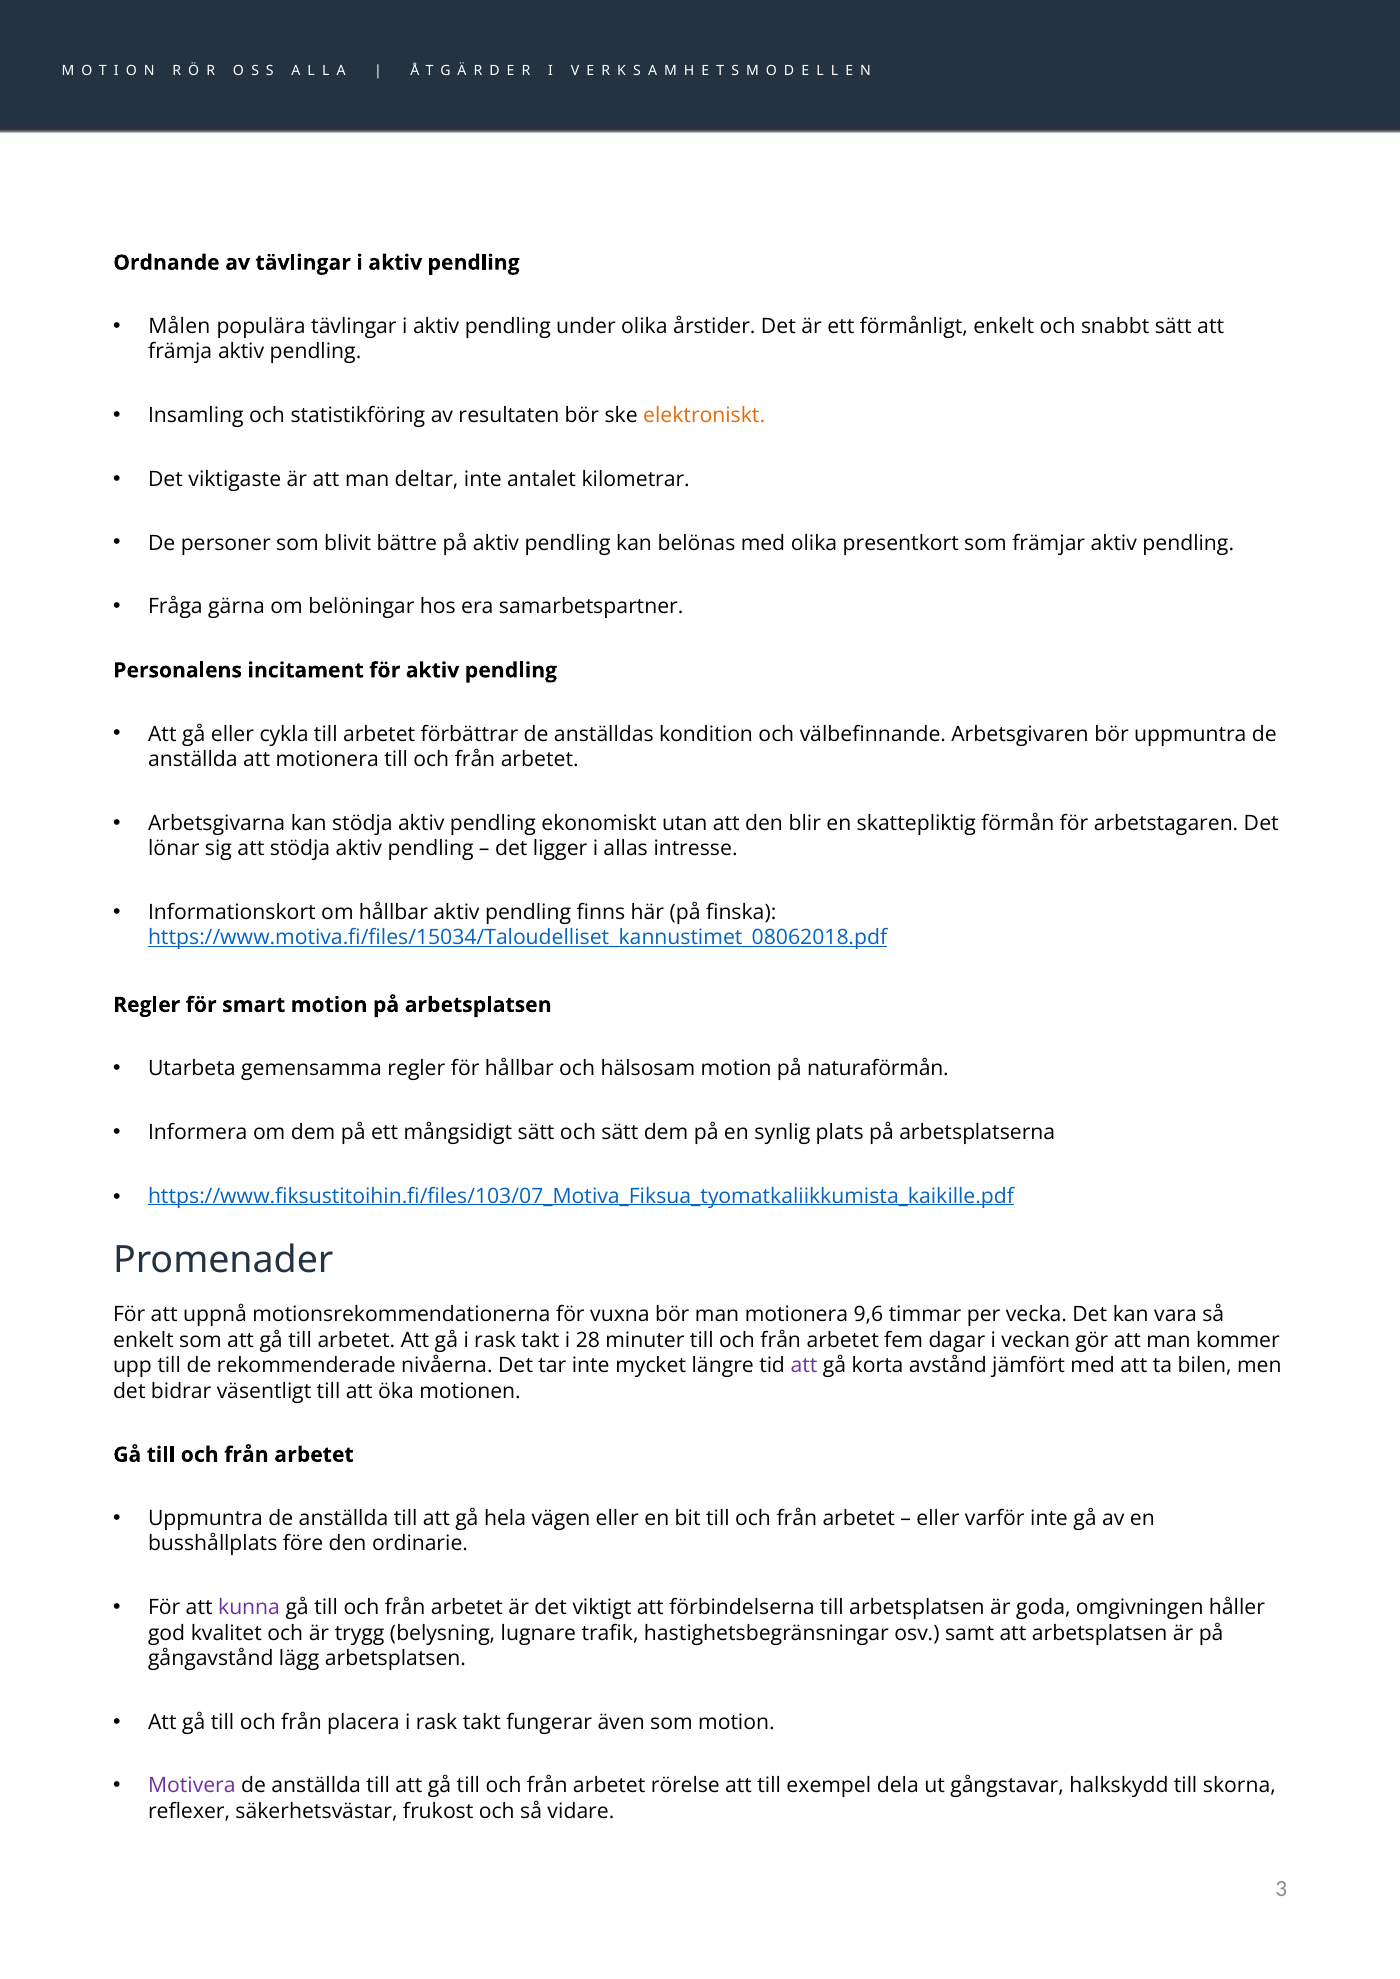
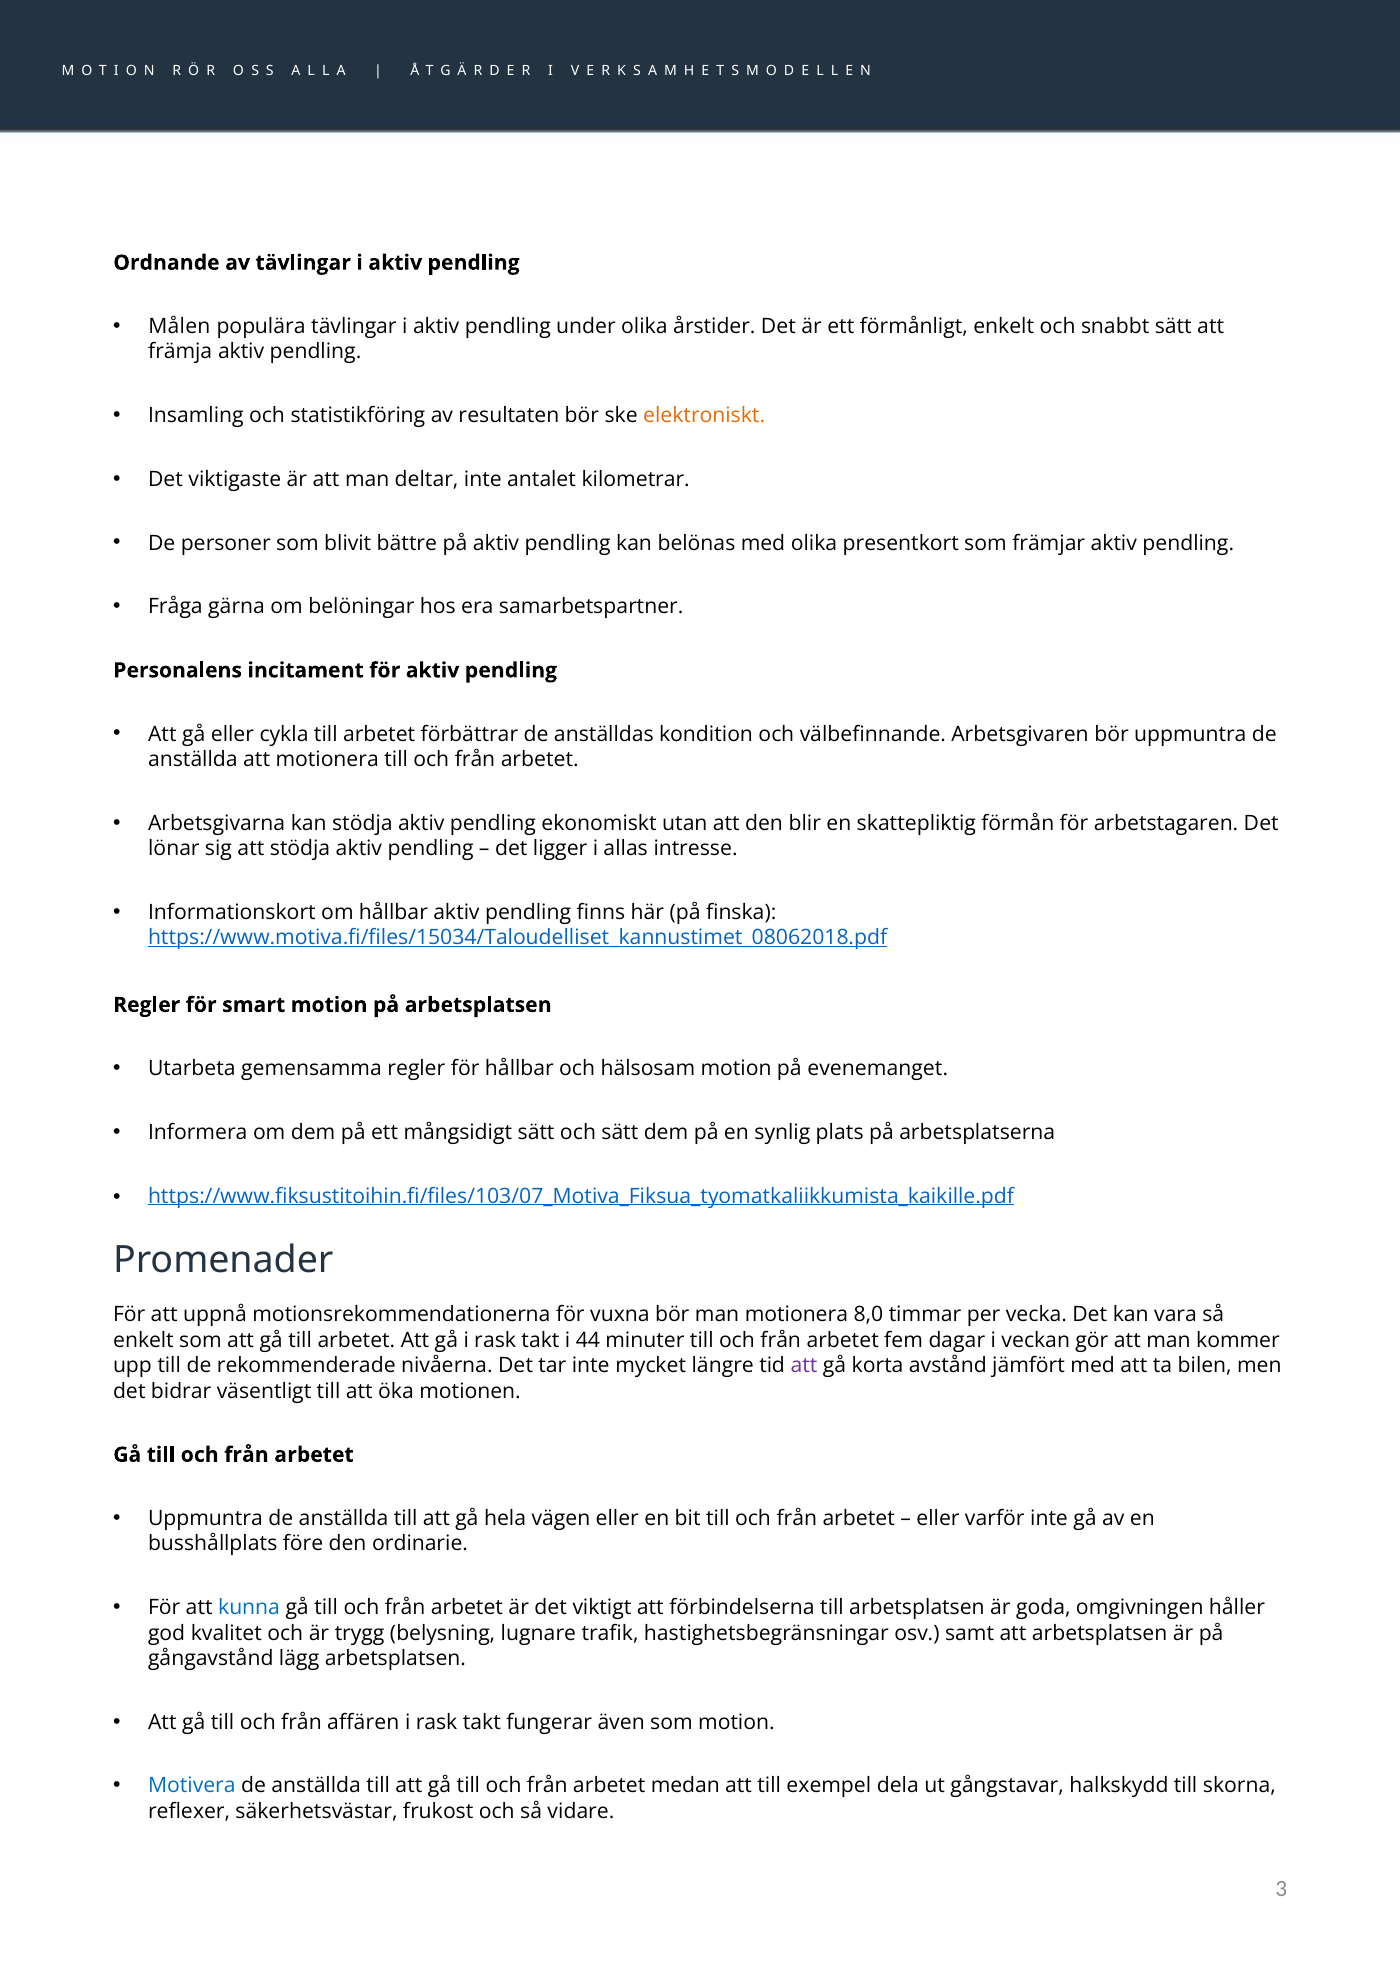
naturaförmån: naturaförmån -> evenemanget (878, 1069)
9,6: 9,6 -> 8,0 (868, 1315)
28: 28 -> 44 (588, 1341)
kunna colour: purple -> blue (249, 1608)
placera: placera -> affären (363, 1723)
Motivera colour: purple -> blue (192, 1787)
rörelse: rörelse -> medan (685, 1787)
